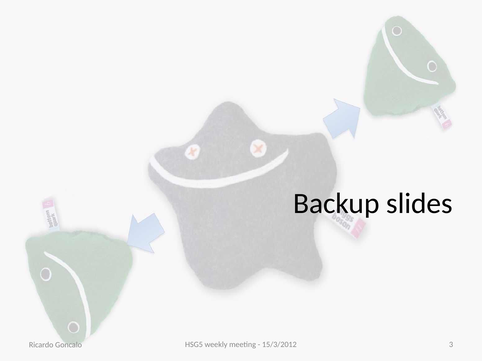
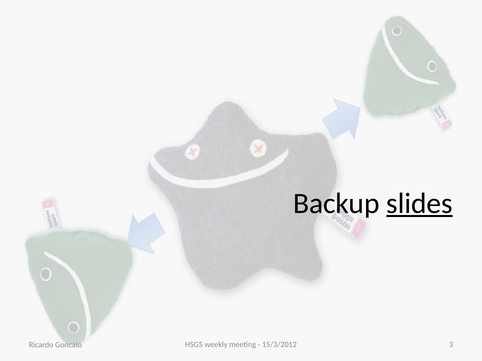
slides underline: none -> present (419, 204)
